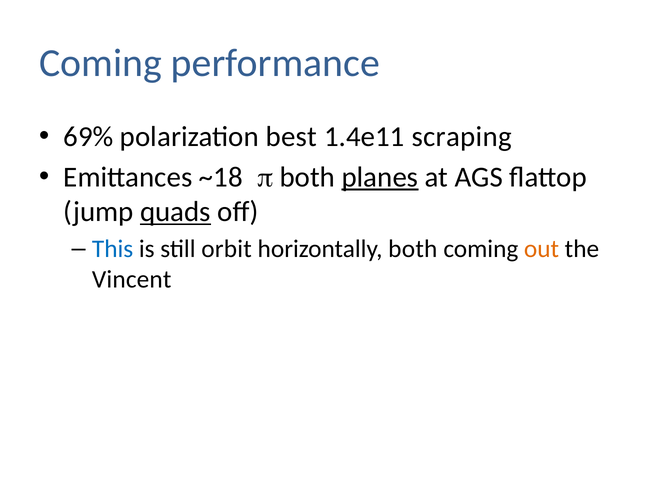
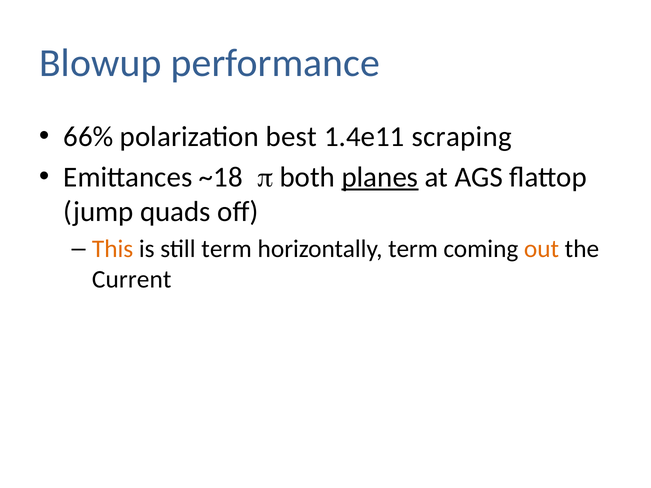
Coming: Coming -> Blowup (100, 63)
69%: 69% -> 66% (88, 137)
quads underline: present -> none (175, 212)
This colour: blue -> orange (113, 249)
still orbit: orbit -> term (227, 249)
horizontally both: both -> term (413, 249)
Vincent: Vincent -> Current (132, 280)
